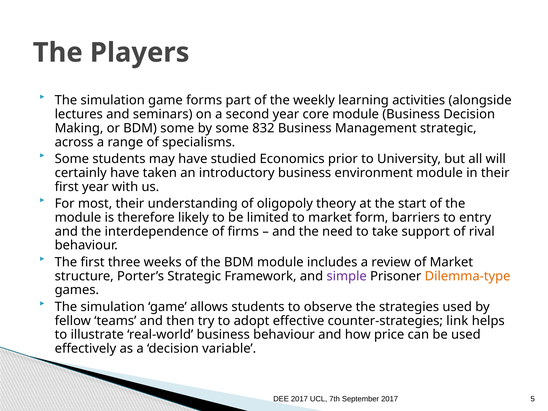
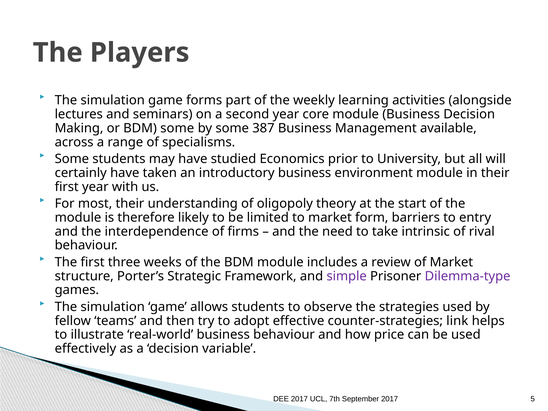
832: 832 -> 387 (263, 128)
Management strategic: strategic -> available (448, 128)
support: support -> intrinsic (426, 231)
Dilemma-type colour: orange -> purple (468, 276)
